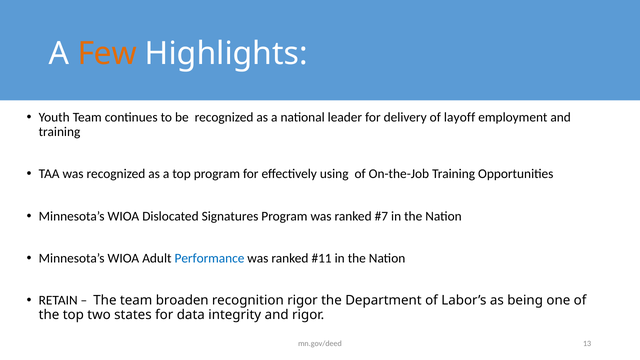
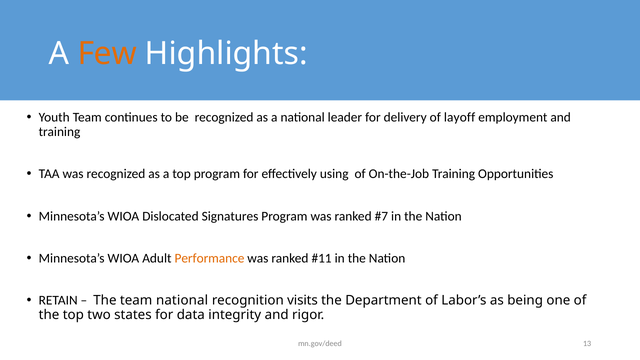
Performance colour: blue -> orange (209, 258)
team broaden: broaden -> national (182, 300)
recognition rigor: rigor -> visits (303, 300)
